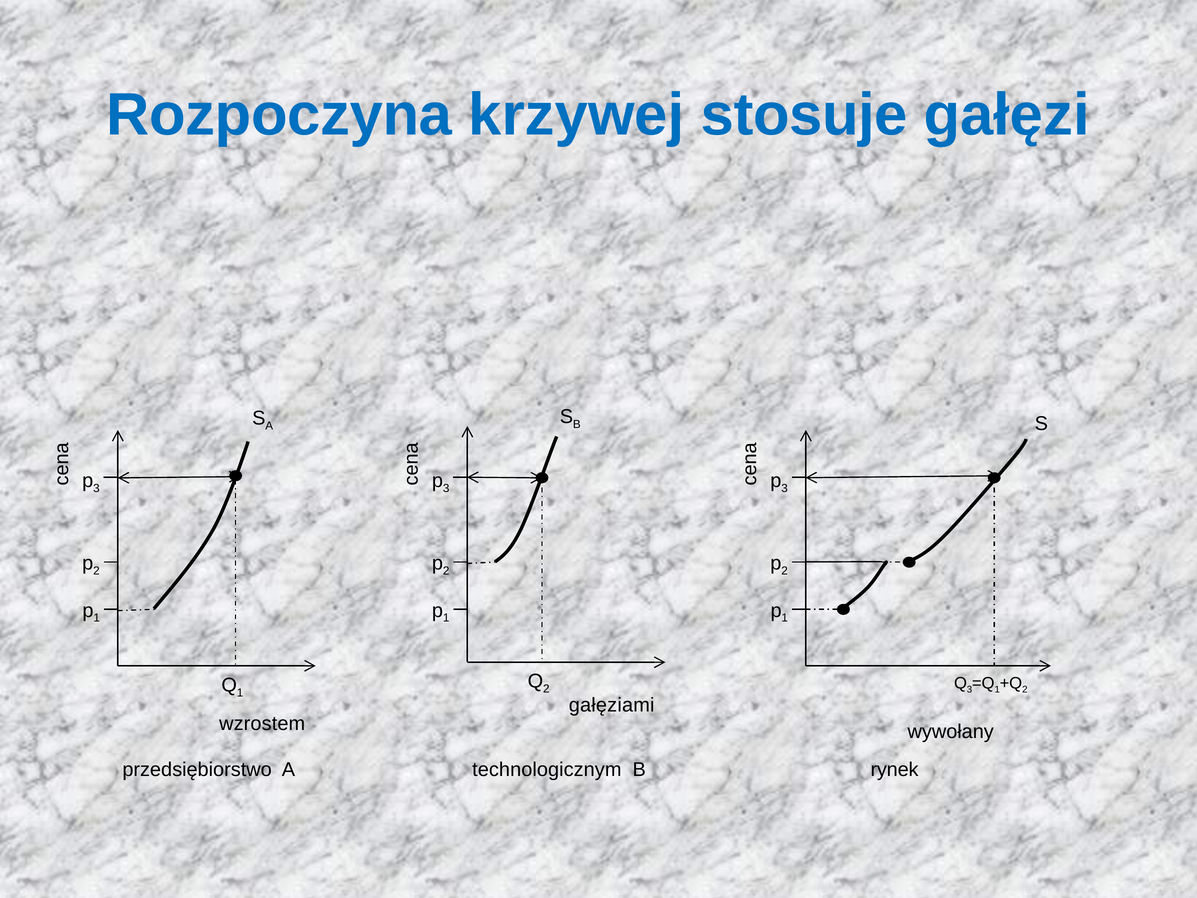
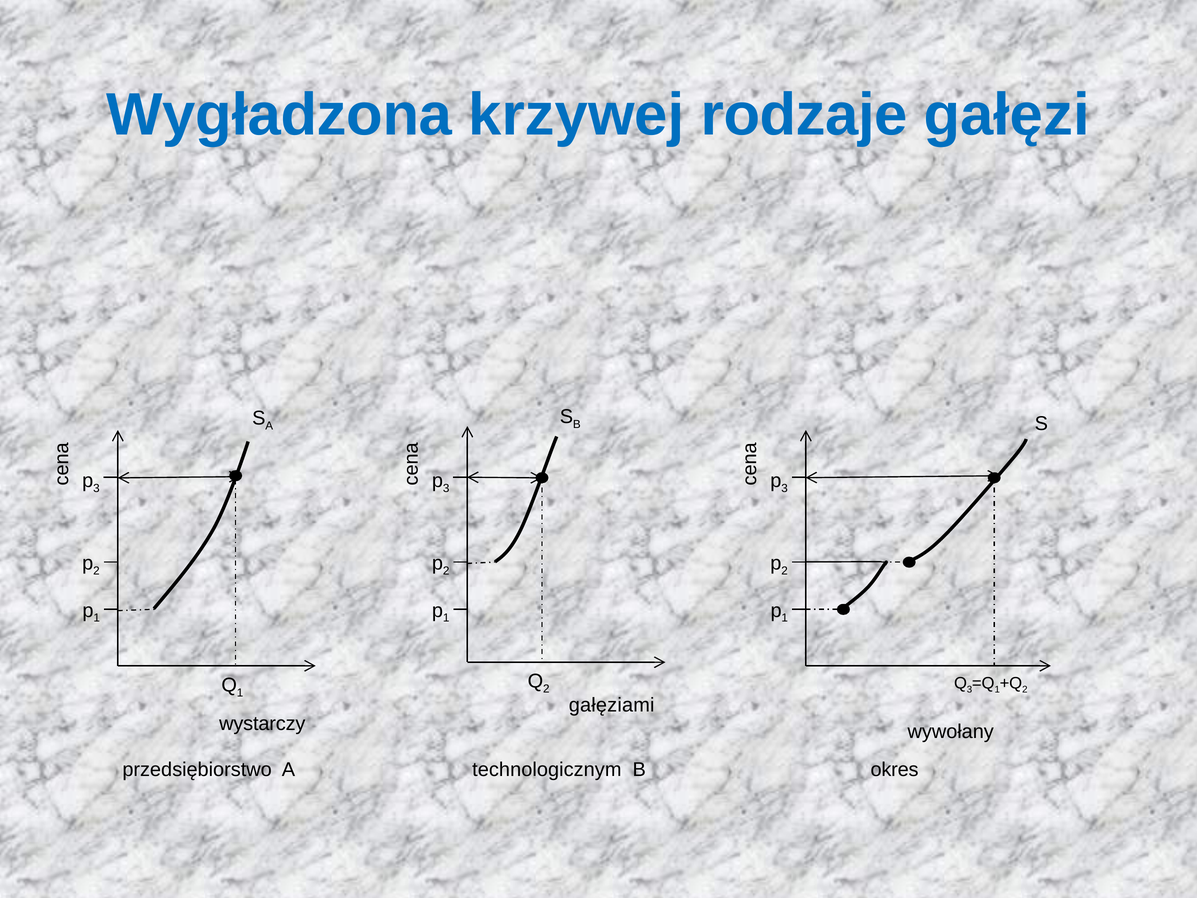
Rozpoczyna: Rozpoczyna -> Wygładzona (279, 115)
stosuje: stosuje -> rodzaje (804, 115)
wzrostem: wzrostem -> wystarczy (262, 724)
rynek: rynek -> okres (895, 770)
